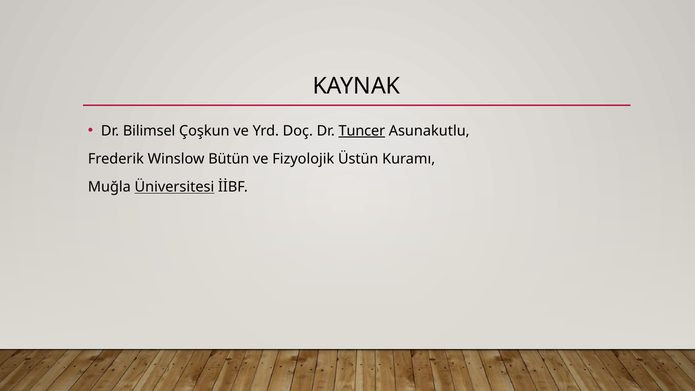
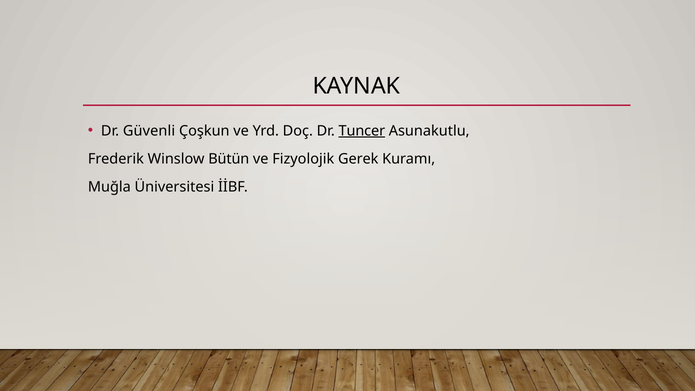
Bilimsel: Bilimsel -> Güvenli (149, 131)
Üstün: Üstün -> Gerek (358, 159)
Üniversitesi underline: present -> none (174, 187)
